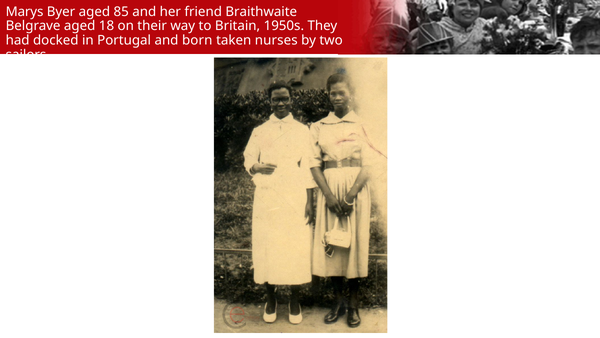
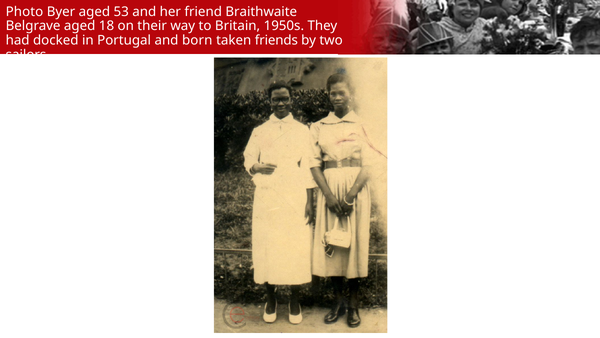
Marys: Marys -> Photo (24, 12)
85: 85 -> 53 (121, 12)
nurses: nurses -> friends (276, 40)
